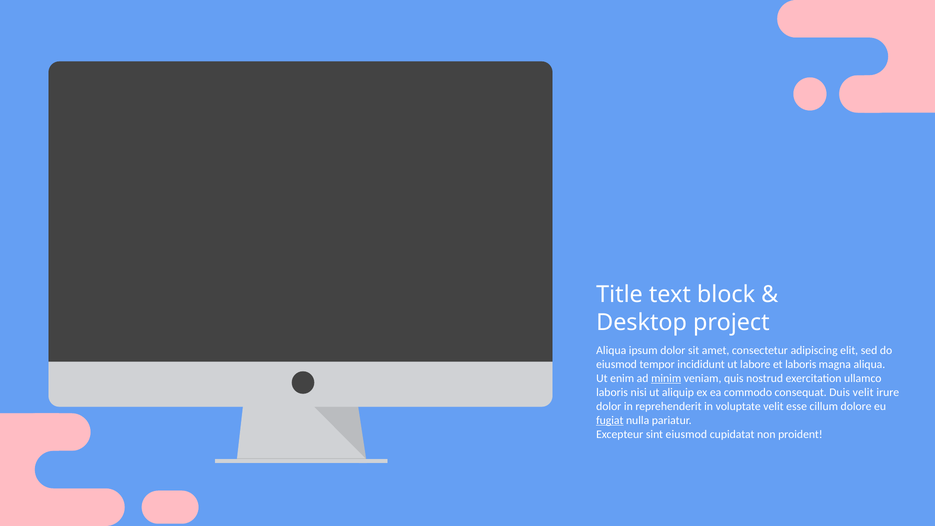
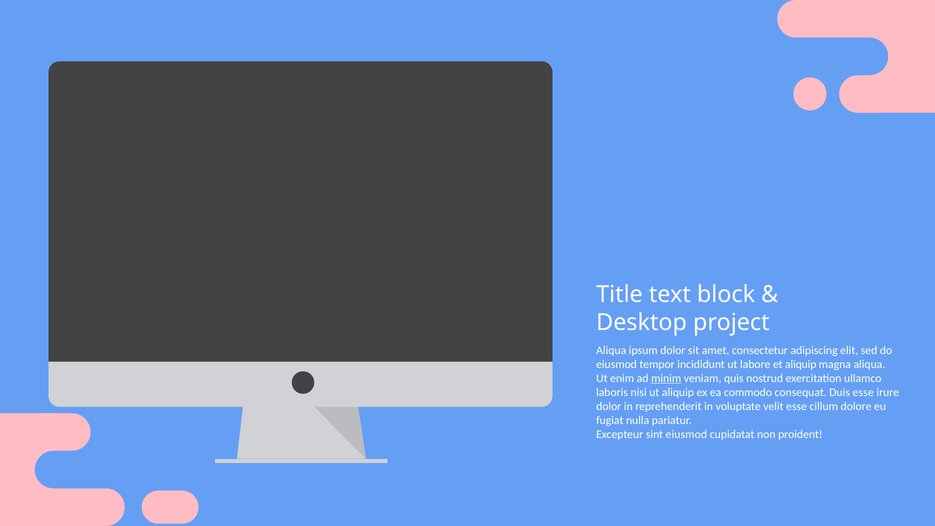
et laboris: laboris -> aliquip (801, 364)
Duis velit: velit -> esse (863, 392)
fugiat underline: present -> none (610, 420)
